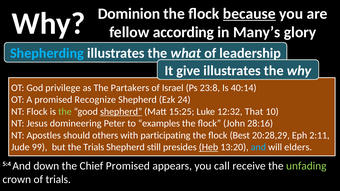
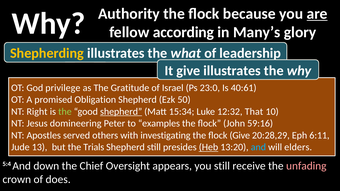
Dominion: Dominion -> Authority (129, 14)
because underline: present -> none (249, 14)
are underline: none -> present (317, 14)
Shepherding colour: light blue -> yellow (47, 53)
Partakers: Partakers -> Gratitude (130, 88)
23:8: 23:8 -> 23:0 (210, 88)
40:14: 40:14 -> 40:61 (244, 88)
Recognize: Recognize -> Obligation (95, 100)
24: 24 -> 50 (184, 100)
NT Flock: Flock -> Right (37, 112)
15:25: 15:25 -> 15:34 (182, 112)
28:16: 28:16 -> 59:16 (260, 124)
should: should -> served (77, 135)
participating: participating -> investigating (165, 135)
flock Best: Best -> Give (240, 135)
2:11: 2:11 -> 6:11 (319, 135)
99: 99 -> 13 (40, 147)
Chief Promised: Promised -> Oversight (128, 166)
you call: call -> still (222, 166)
unfading colour: light green -> pink (306, 166)
of trials: trials -> does (58, 180)
